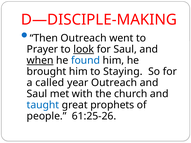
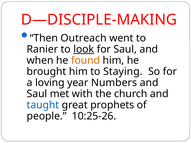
Prayer: Prayer -> Ranier (42, 49)
when underline: present -> none (40, 60)
found colour: blue -> orange (86, 60)
called: called -> loving (50, 83)
year Outreach: Outreach -> Numbers (114, 83)
61:25-26: 61:25-26 -> 10:25-26 (94, 116)
